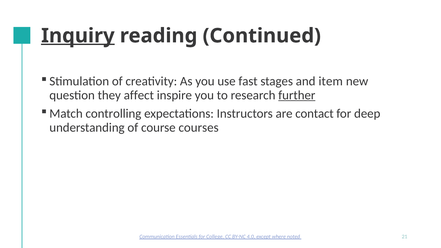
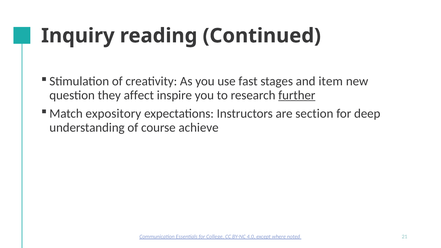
Inquiry underline: present -> none (78, 36)
controlling: controlling -> expository (113, 114)
contact: contact -> section (314, 114)
courses: courses -> achieve (199, 128)
